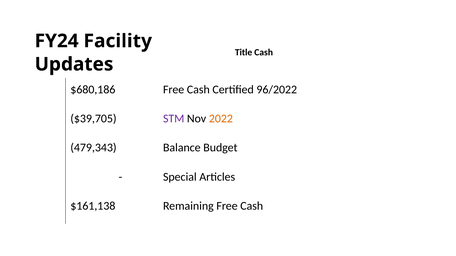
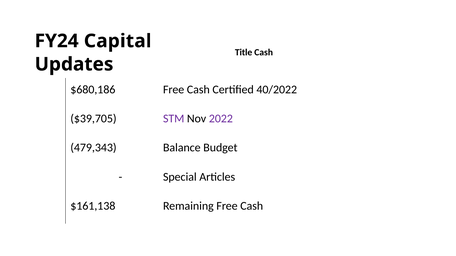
Facility: Facility -> Capital (118, 41)
96/2022: 96/2022 -> 40/2022 (277, 90)
2022 colour: orange -> purple (221, 119)
